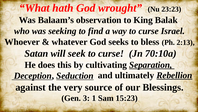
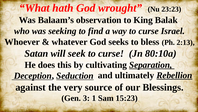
70:10a: 70:10a -> 80:10a (161, 53)
